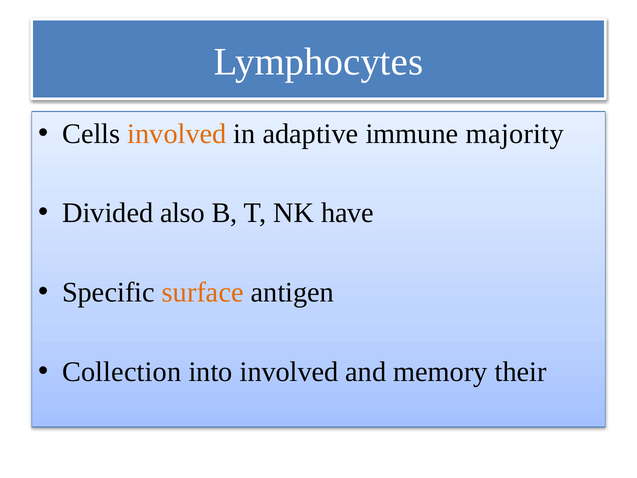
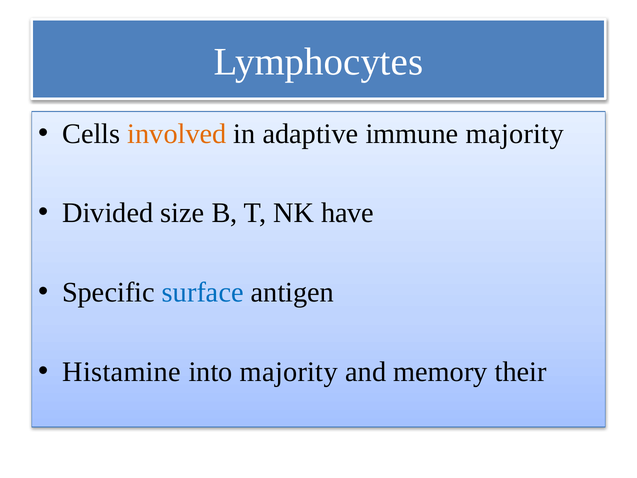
also: also -> size (182, 213)
surface colour: orange -> blue (203, 292)
Collection: Collection -> Histamine (122, 372)
into involved: involved -> majority (289, 372)
